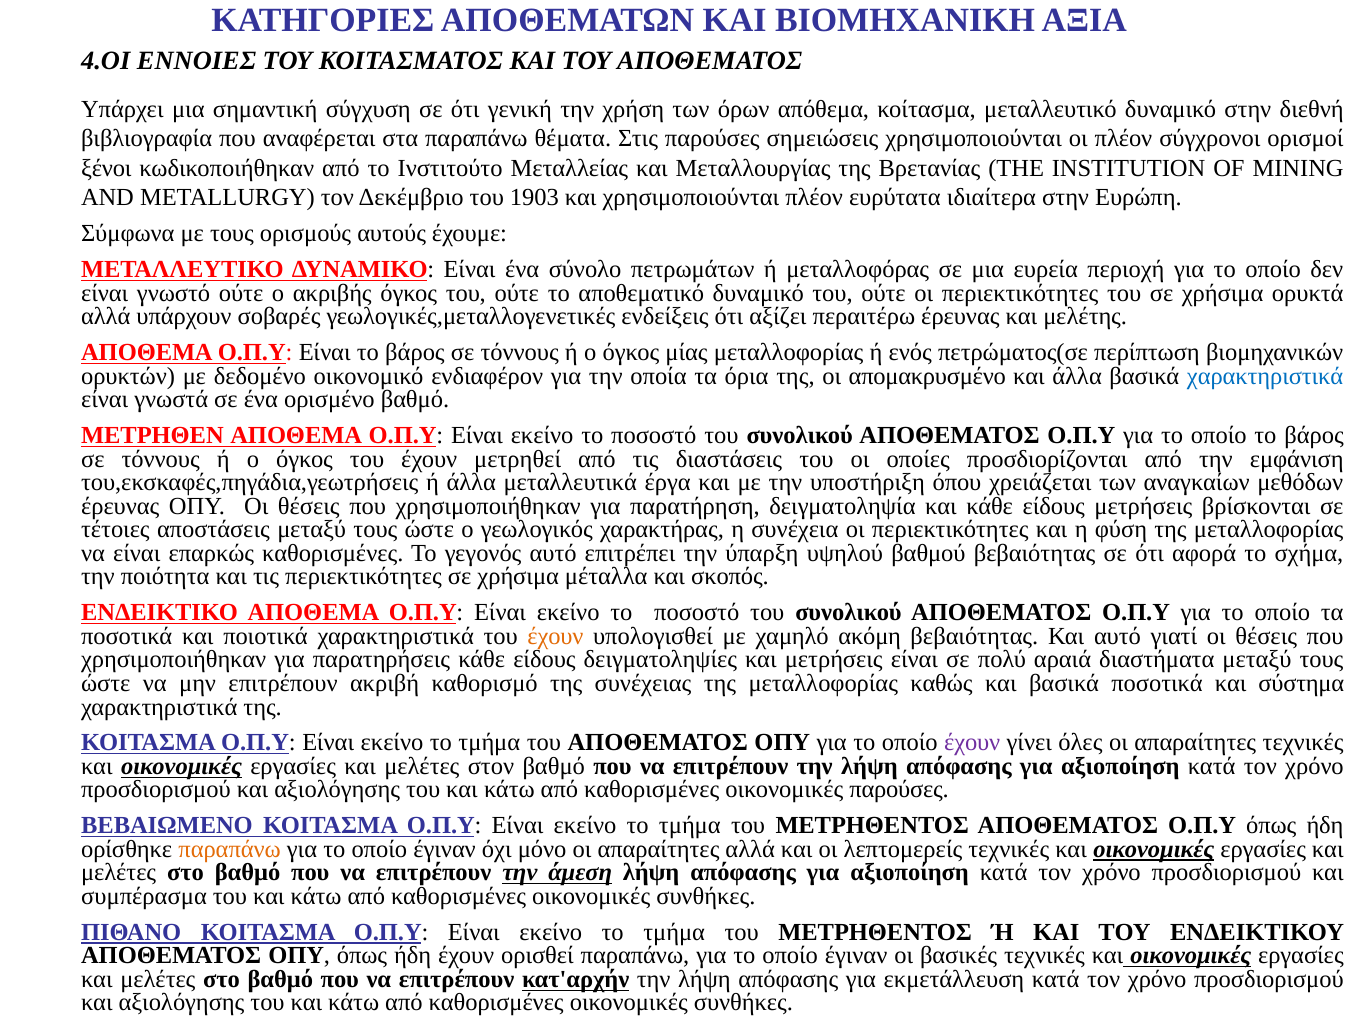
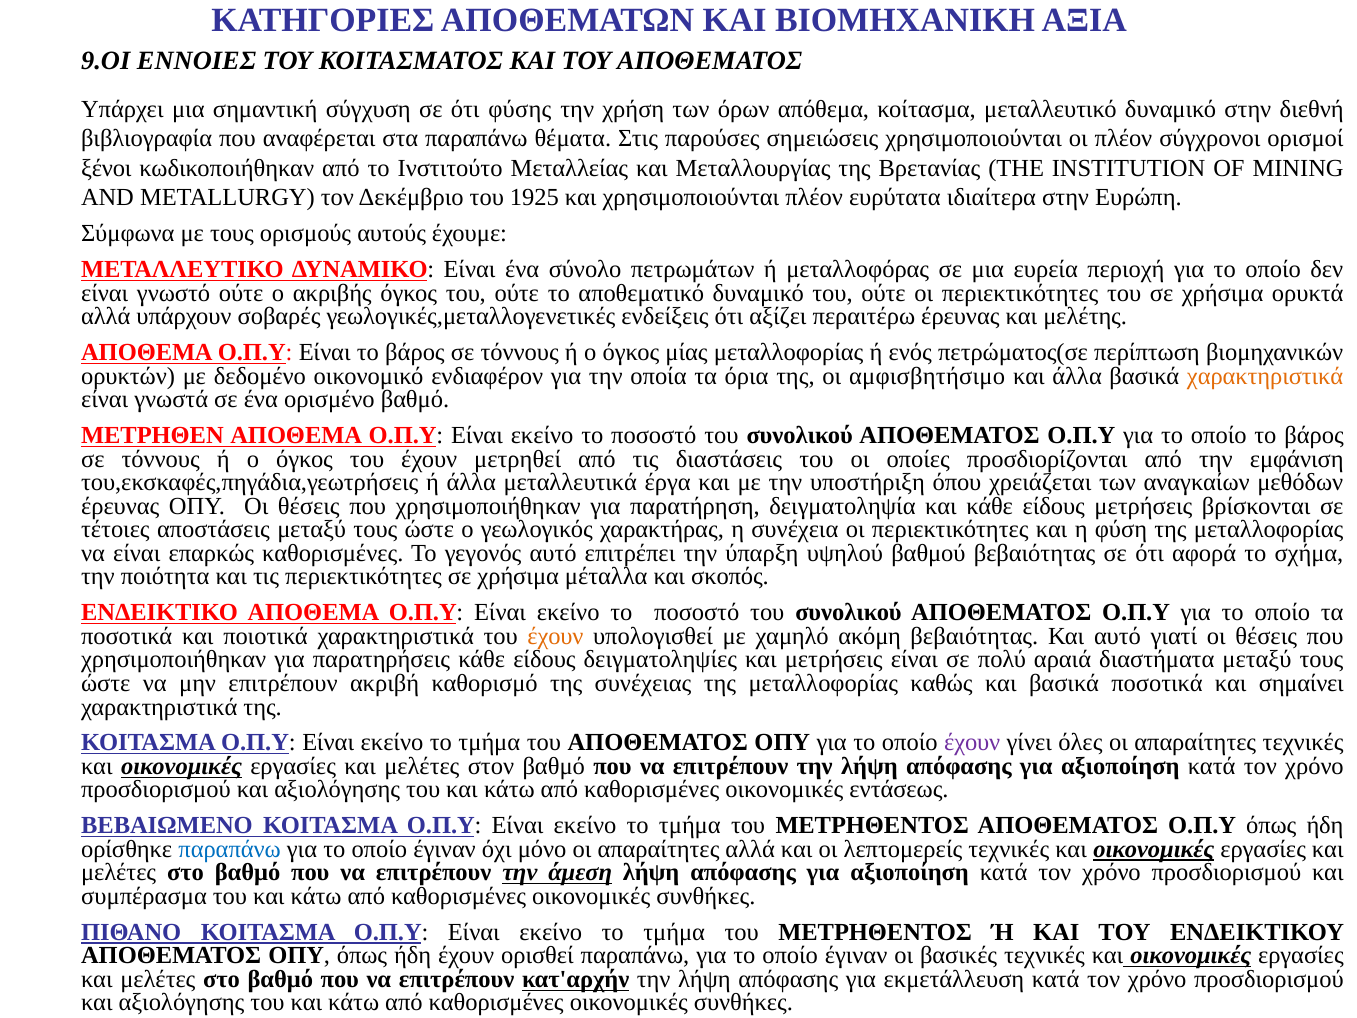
4.ΟΙ: 4.ΟΙ -> 9.ΟΙ (106, 61)
γενική: γενική -> φύσης (520, 109)
1903: 1903 -> 1925 (534, 198)
απομακρυσμένο: απομακρυσμένο -> αμφισβητήσιμο (927, 376)
χαρακτηριστικά colour: blue -> orange (1265, 376)
σύστημα: σύστημα -> σημαίνει (1301, 683)
οικονομικές παρούσες: παρούσες -> εντάσεως (899, 790)
παραπάνω colour: orange -> blue (230, 849)
